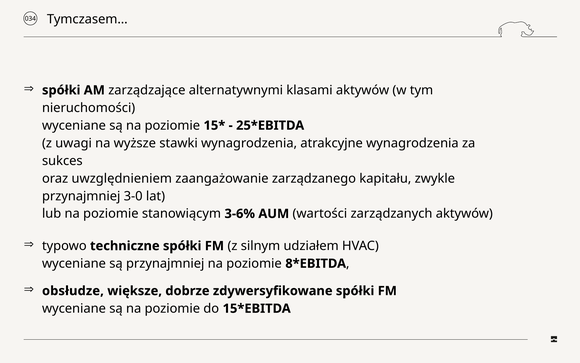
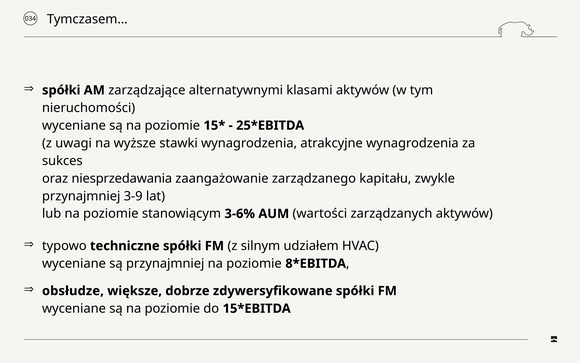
uwzględnieniem: uwzględnieniem -> niesprzedawania (122, 178)
3-0: 3-0 -> 3-9 (133, 196)
